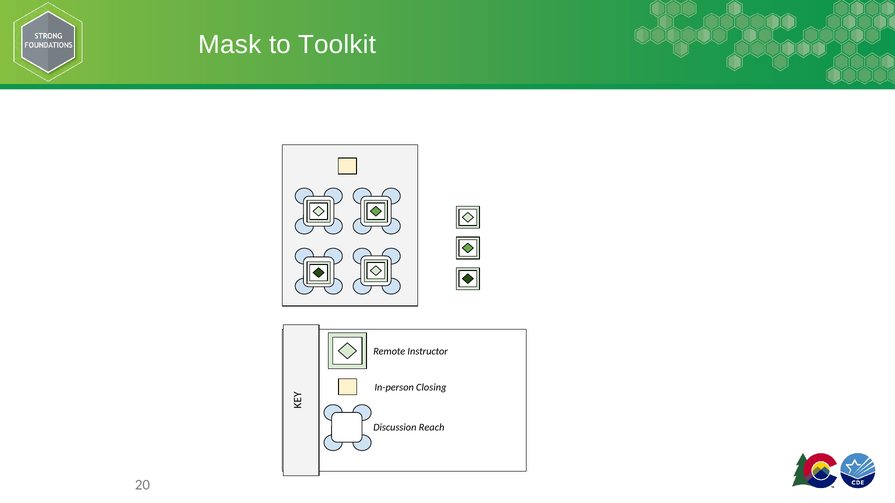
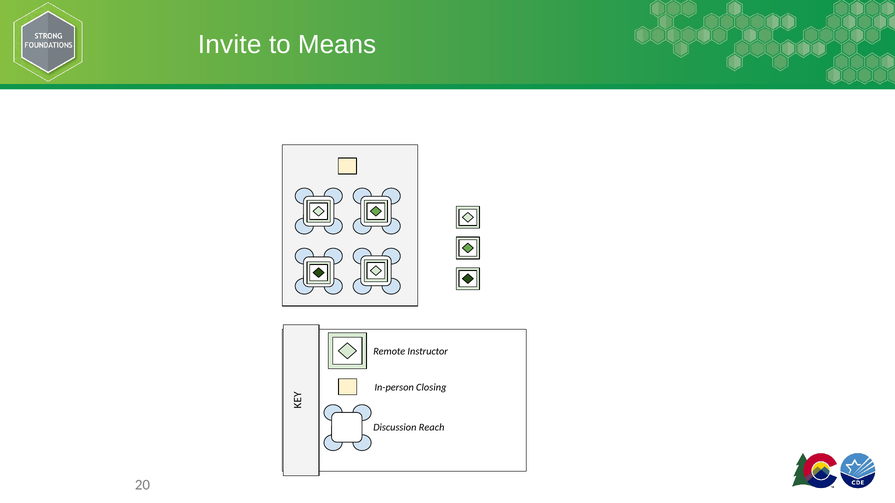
Mask: Mask -> Invite (230, 45)
Toolkit: Toolkit -> Means (337, 45)
